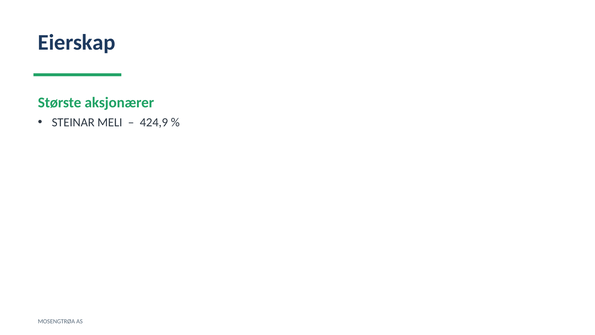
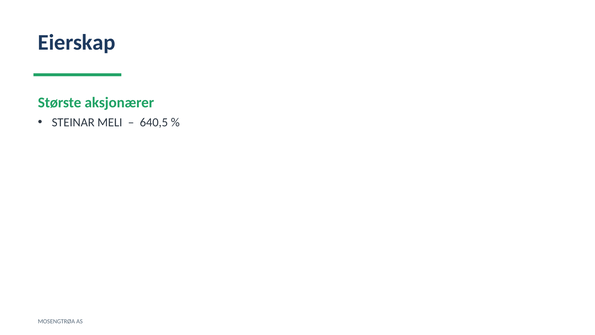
424,9: 424,9 -> 640,5 (154, 122)
